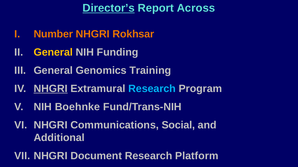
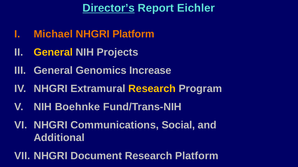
Across: Across -> Eichler (196, 8)
Number: Number -> Michael (53, 34)
NHGRI Rokhsar: Rokhsar -> Platform (133, 34)
Funding: Funding -> Projects (118, 52)
Training: Training -> Increase (150, 71)
NHGRI underline: present -> none (51, 89)
Research colour: light blue -> yellow (152, 89)
